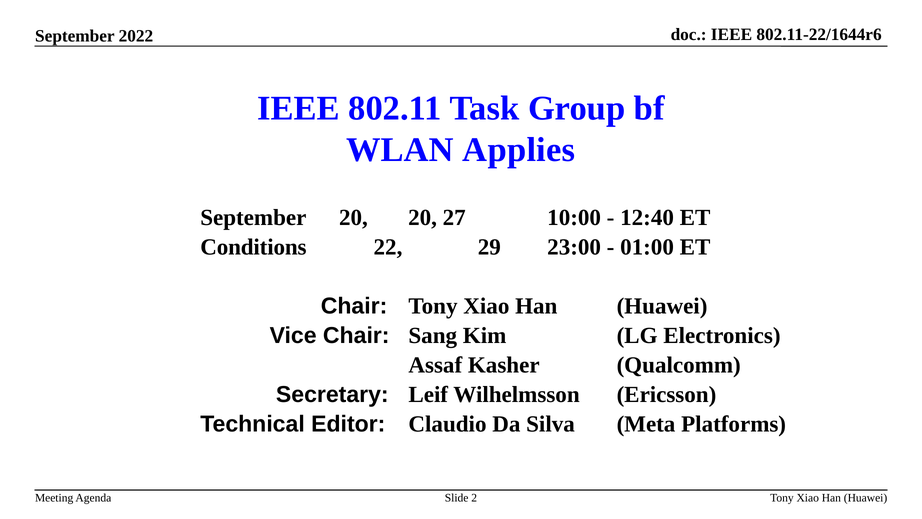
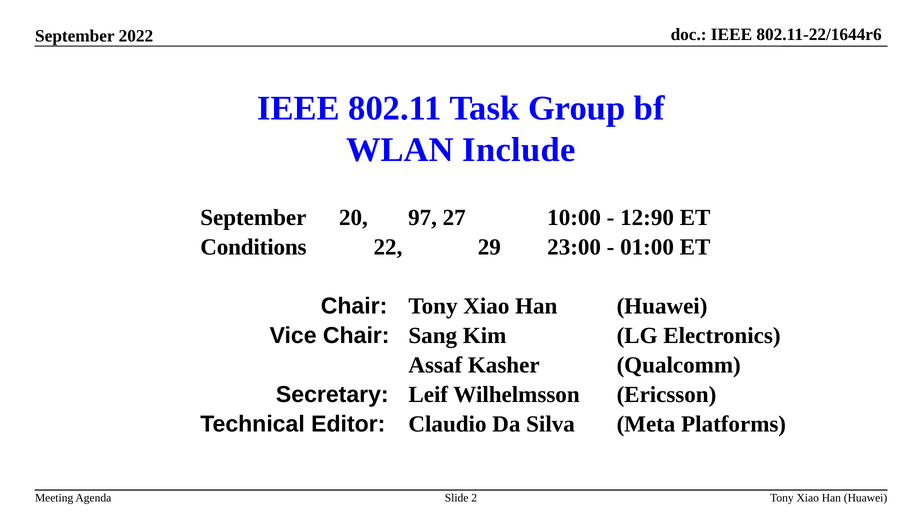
Applies: Applies -> Include (519, 150)
20 20: 20 -> 97 (423, 217)
12:40: 12:40 -> 12:90 (647, 217)
